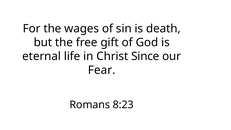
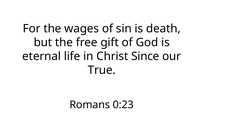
Fear: Fear -> True (102, 70)
8:23: 8:23 -> 0:23 (123, 105)
